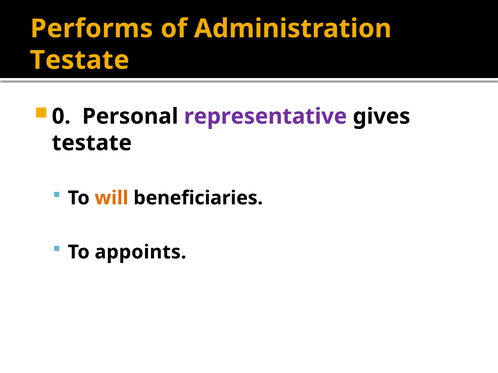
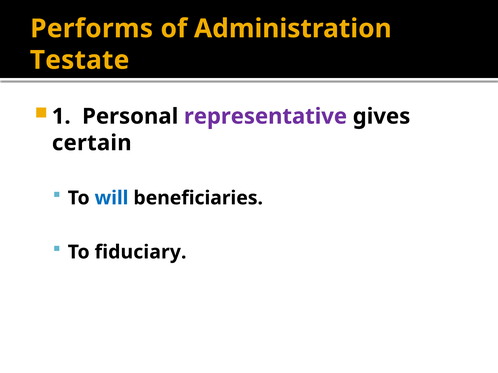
0: 0 -> 1 (61, 117)
testate: testate -> certain (92, 143)
will colour: orange -> blue (112, 198)
appoints: appoints -> fiduciary (141, 252)
